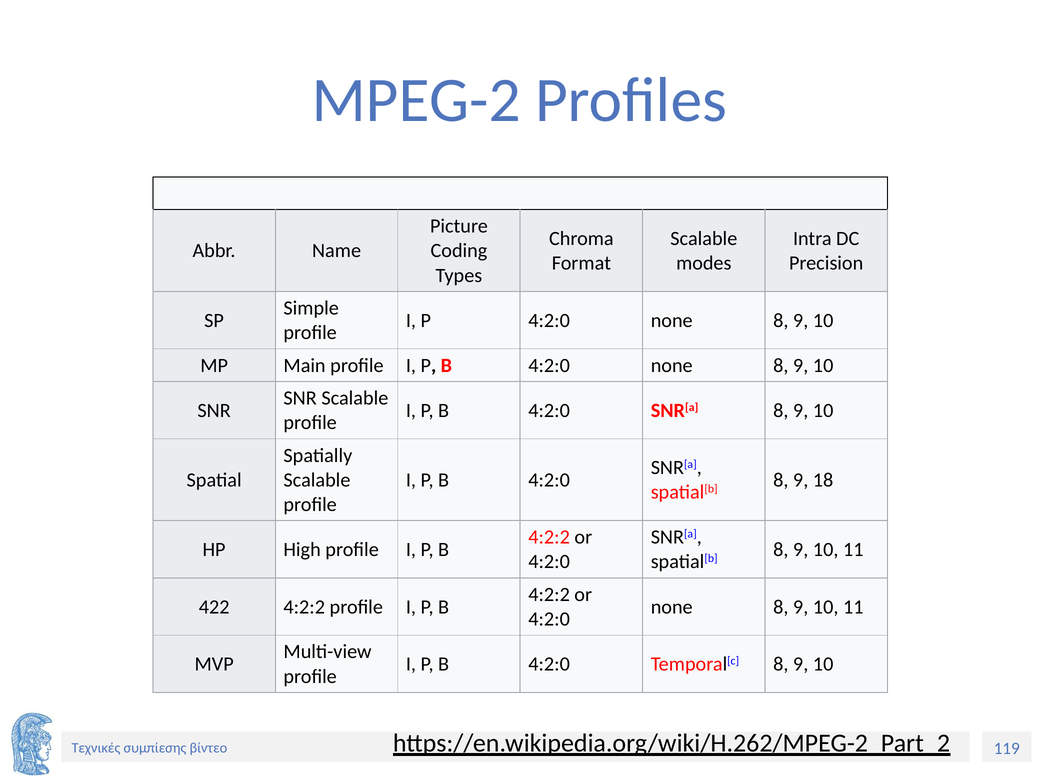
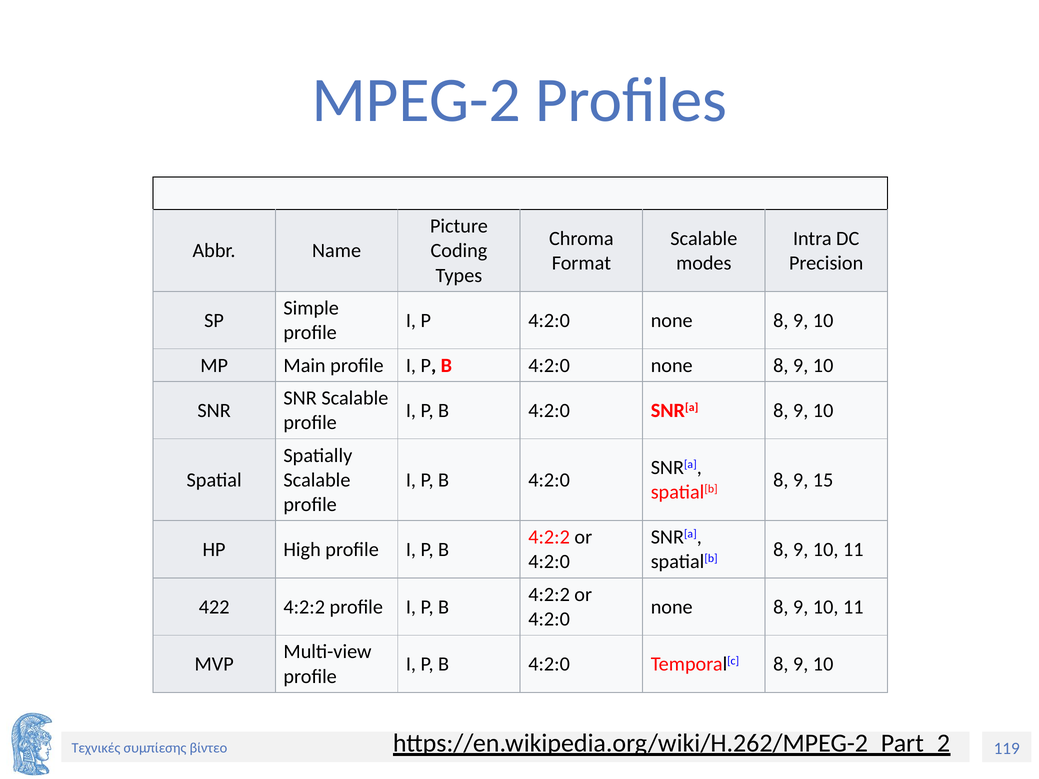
18: 18 -> 15 (823, 480)
